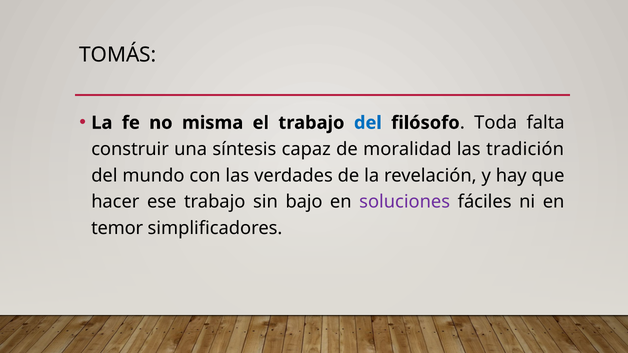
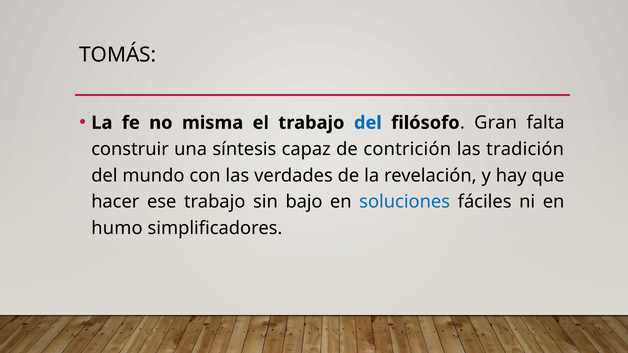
Toda: Toda -> Gran (496, 123)
moralidad: moralidad -> contrición (407, 149)
soluciones colour: purple -> blue (405, 202)
temor: temor -> humo (117, 228)
